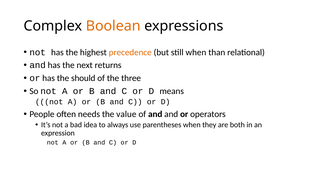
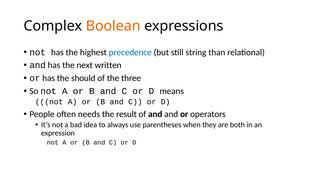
precedence colour: orange -> blue (130, 52)
still when: when -> string (196, 52)
returns: returns -> written (108, 65)
value: value -> result (126, 114)
